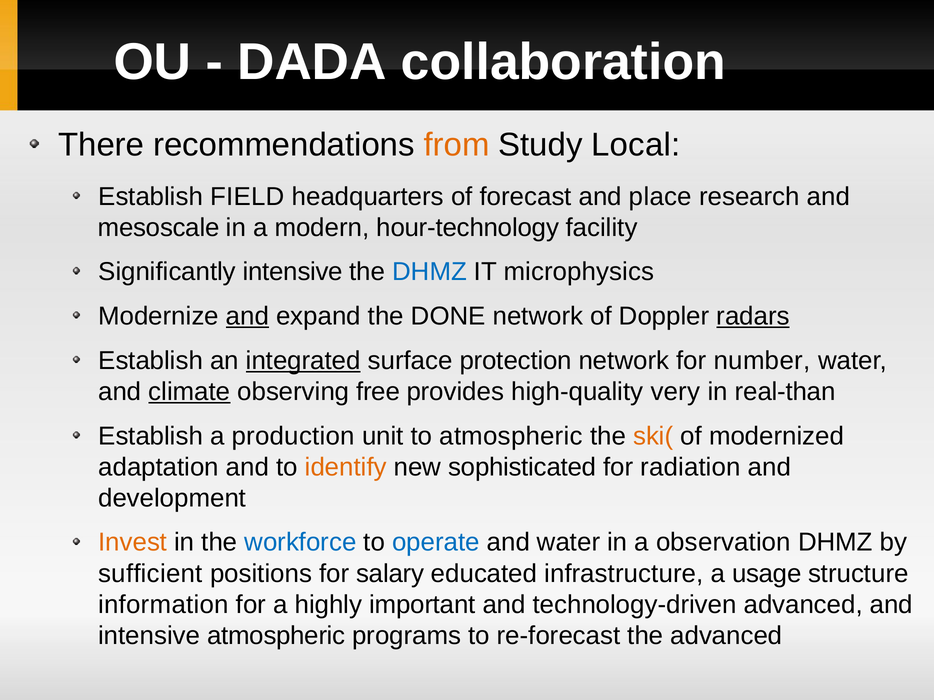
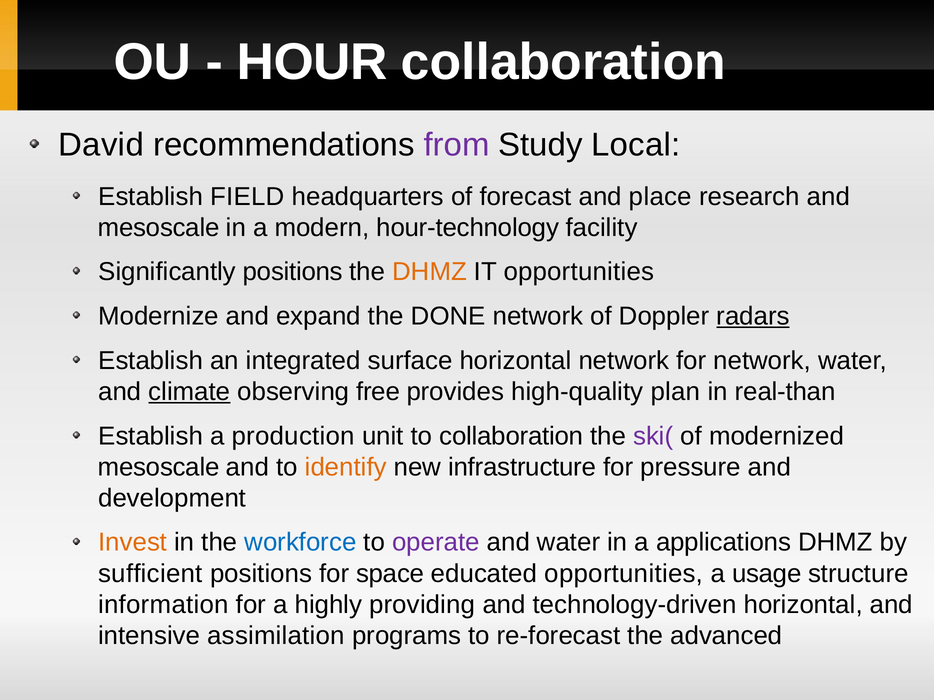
DADA: DADA -> HOUR (312, 62)
There: There -> David (101, 145)
from colour: orange -> purple (457, 145)
Significantly intensive: intensive -> positions (293, 272)
DHMZ colour: blue -> orange (430, 272)
IT microphysics: microphysics -> opportunities (579, 272)
and underline: present -> none (247, 316)
integrated underline: present -> none (303, 361)
surface protection: protection -> horizontal (516, 361)
for number: number -> network (762, 361)
very: very -> plan (675, 392)
to atmospheric: atmospheric -> collaboration (511, 436)
ski( colour: orange -> purple (653, 436)
adaptation: adaptation -> mesoscale (159, 467)
sophisticated: sophisticated -> infrastructure (522, 467)
radiation: radiation -> pressure (691, 467)
operate colour: blue -> purple (436, 543)
observation: observation -> applications (724, 543)
salary: salary -> space (390, 574)
educated infrastructure: infrastructure -> opportunities (624, 574)
important: important -> providing (422, 605)
technology-driven advanced: advanced -> horizontal (803, 605)
intensive atmospheric: atmospheric -> assimilation (276, 636)
